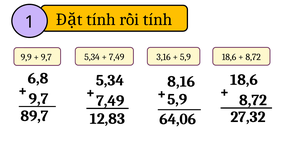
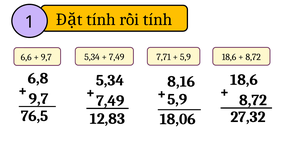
9,9: 9,9 -> 6,6 (26, 57)
3,16: 3,16 -> 7,71 (164, 57)
89,7: 89,7 -> 76,5 (35, 116)
64,06: 64,06 -> 18,06 (178, 119)
